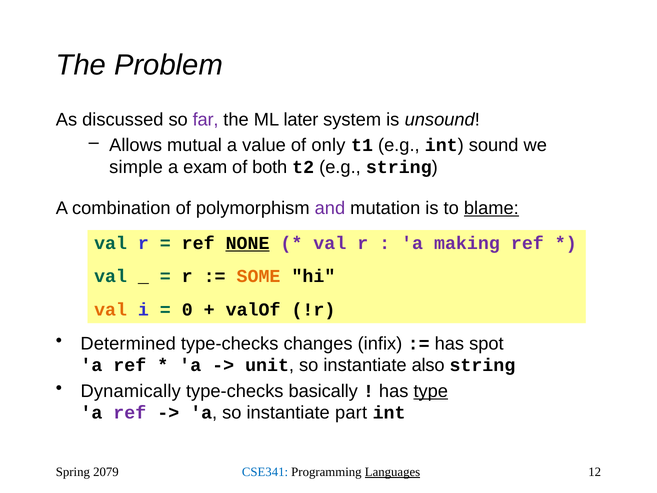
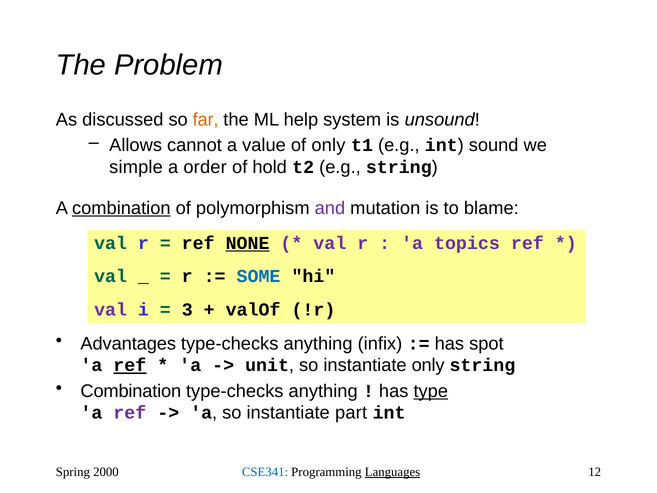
far colour: purple -> orange (206, 120)
later: later -> help (301, 120)
mutual: mutual -> cannot (194, 145)
exam: exam -> order (205, 167)
both: both -> hold (270, 167)
combination underline: none -> present (121, 208)
blame underline: present -> none (491, 208)
making: making -> topics (467, 243)
SOME colour: orange -> blue (259, 276)
val colour: orange -> purple (111, 309)
0: 0 -> 3 (187, 309)
Determined: Determined -> Advantages (128, 343)
changes: changes -> anything (318, 343)
ref underline: none -> present (130, 365)
instantiate also: also -> only (428, 365)
Dynamically: Dynamically -> Combination (131, 391)
basically: basically -> anything (323, 391)
2079: 2079 -> 2000 (106, 472)
